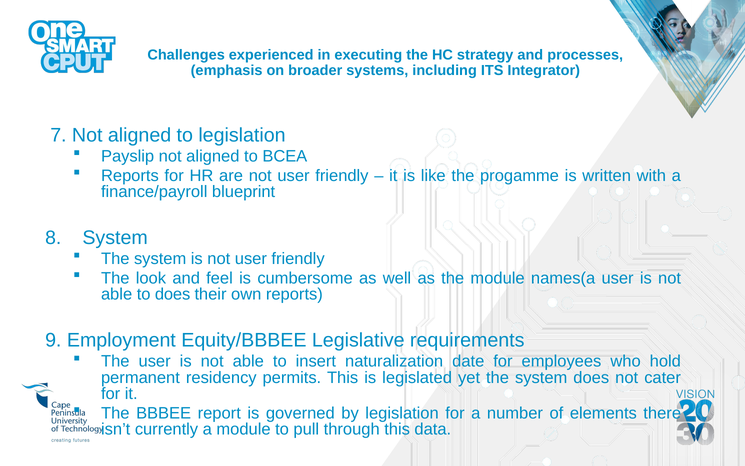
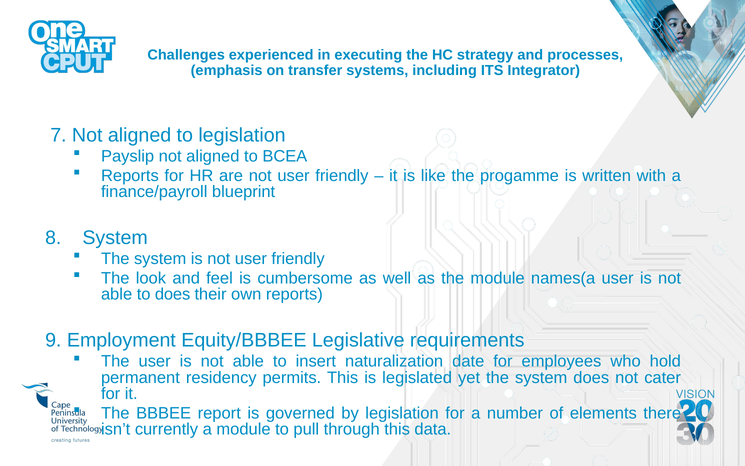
broader: broader -> transfer (315, 70)
